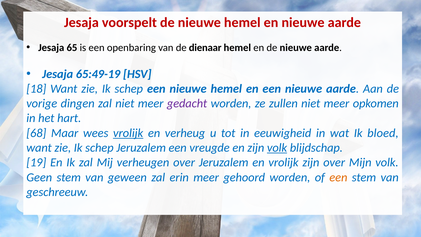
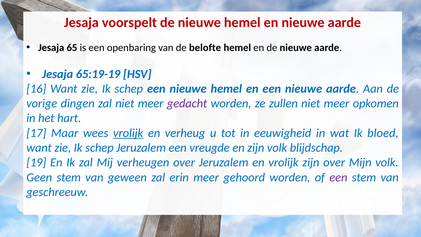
dienaar: dienaar -> belofte (205, 48)
65:49-19: 65:49-19 -> 65:19-19 (98, 74)
18: 18 -> 16 (36, 89)
68: 68 -> 17 (36, 133)
volk underline: present -> none (277, 148)
een colour: orange -> purple (338, 177)
